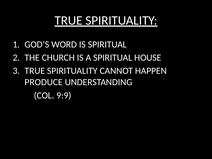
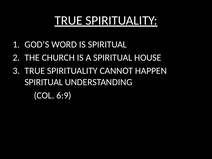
PRODUCE: PRODUCE -> SPIRITUAL (44, 82)
9:9: 9:9 -> 6:9 (64, 95)
